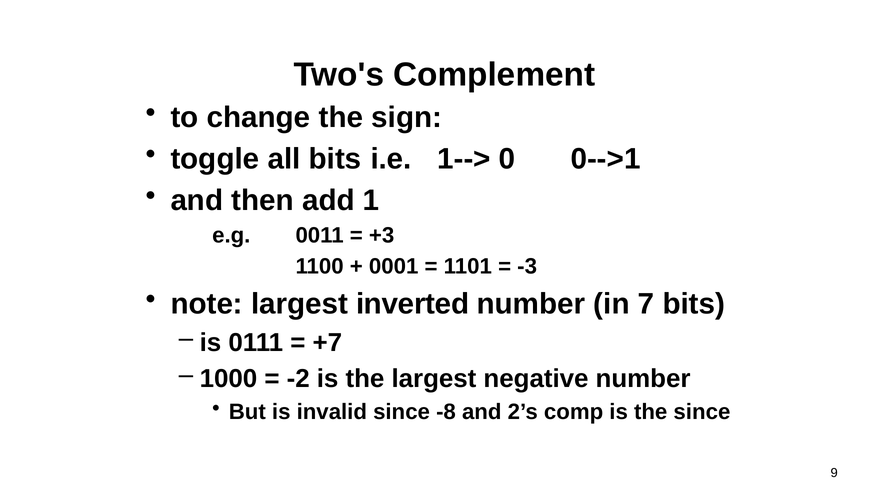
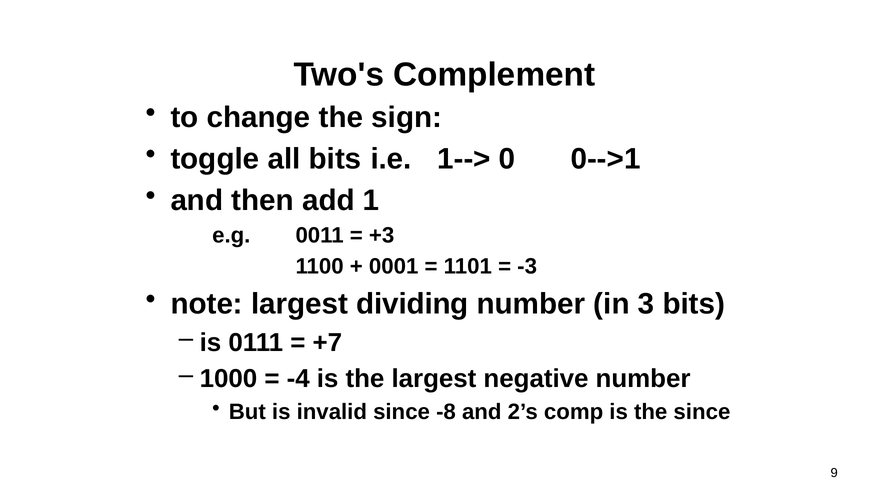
inverted: inverted -> dividing (413, 304)
7: 7 -> 3 (646, 304)
-2: -2 -> -4 (298, 379)
